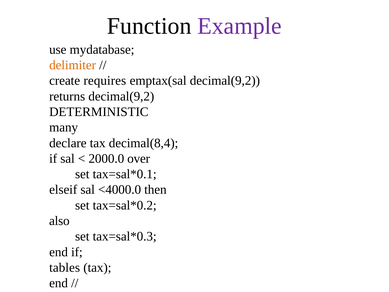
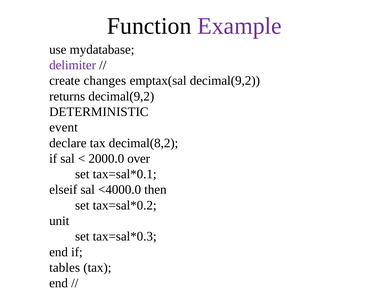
delimiter colour: orange -> purple (73, 65)
requires: requires -> changes (105, 81)
many: many -> event (64, 127)
decimal(8,4: decimal(8,4 -> decimal(8,2 (144, 143)
also: also -> unit (59, 221)
